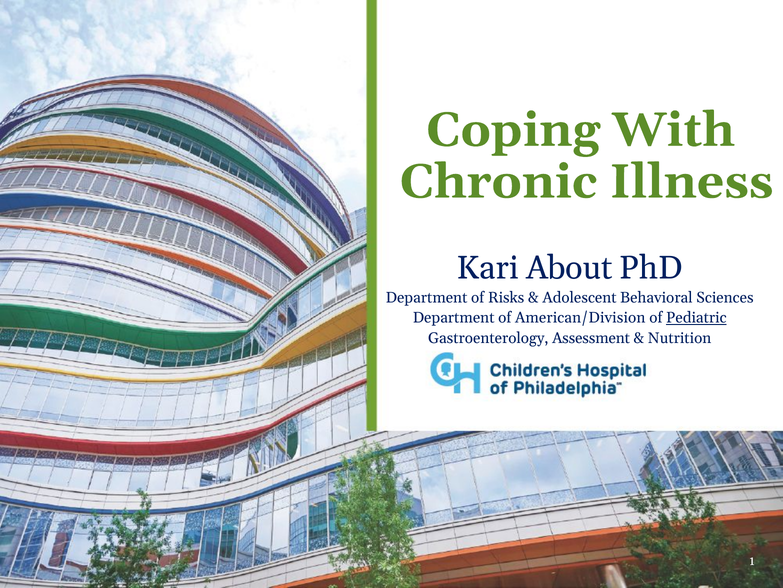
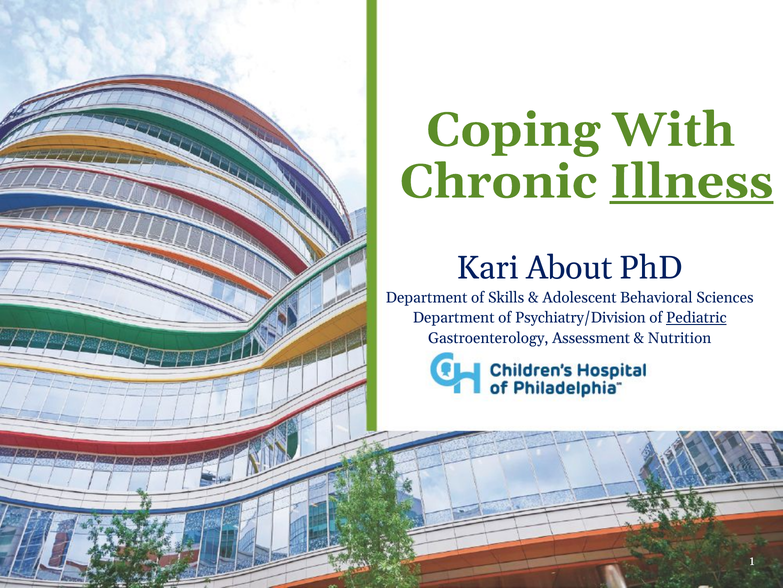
Illness underline: none -> present (691, 182)
Risks: Risks -> Skills (506, 297)
American/Division: American/Division -> Psychiatry/Division (580, 318)
